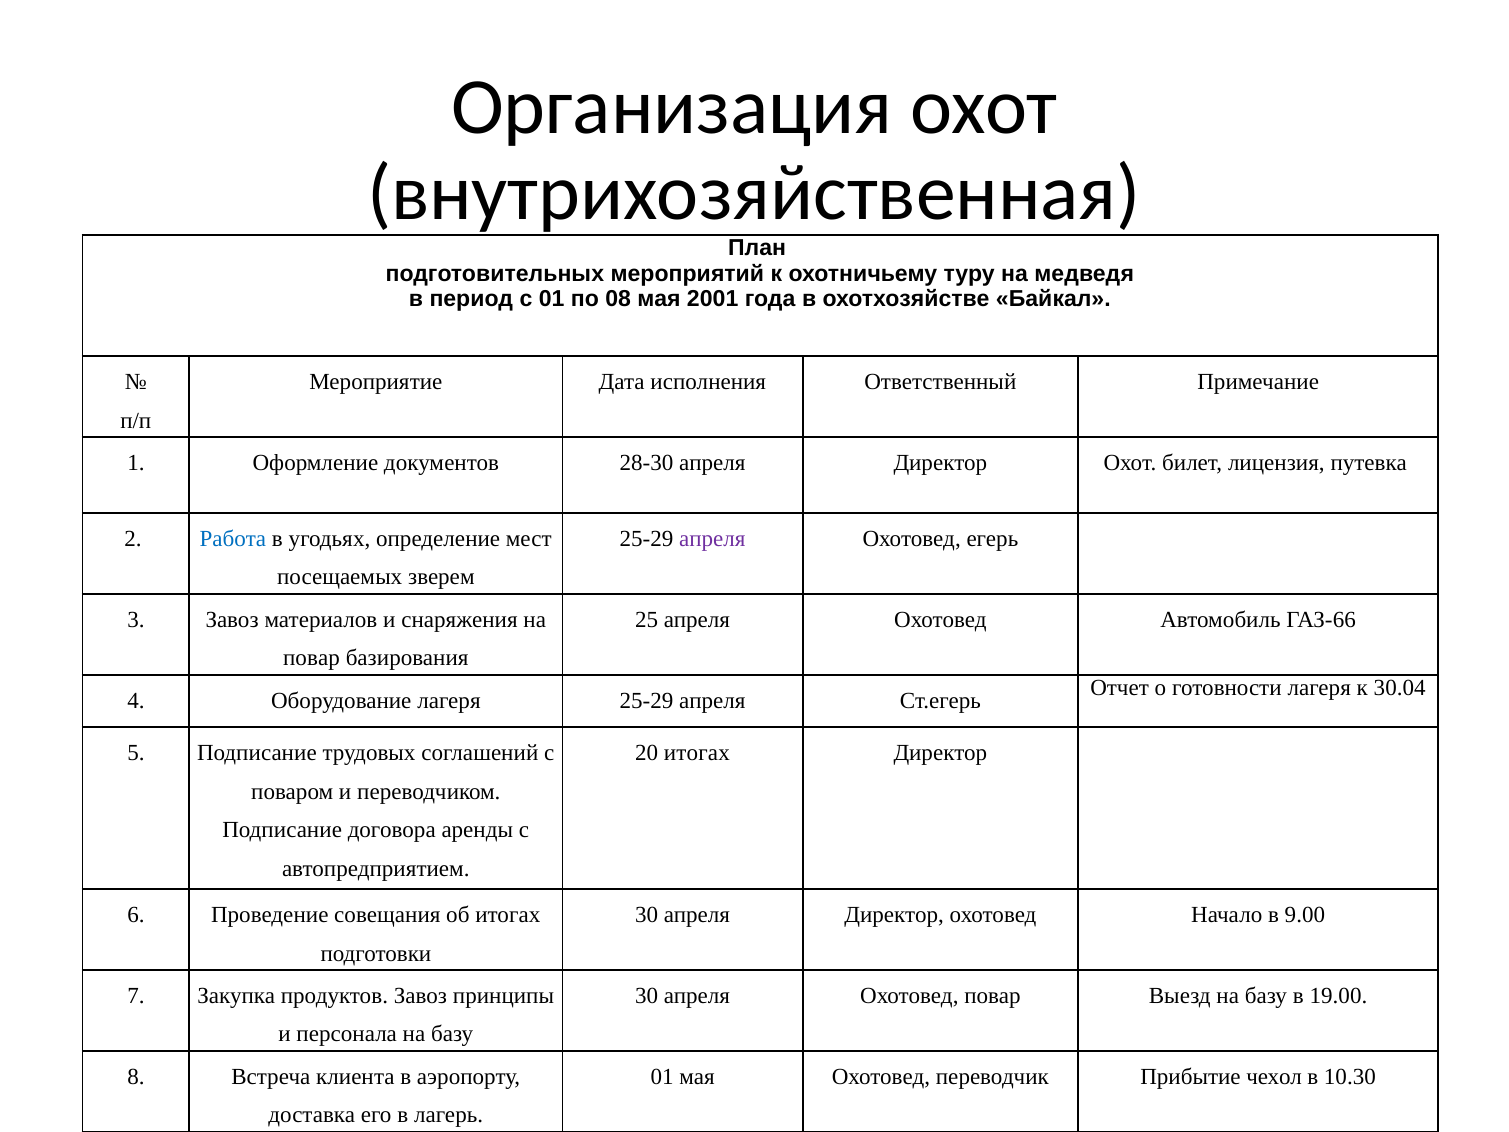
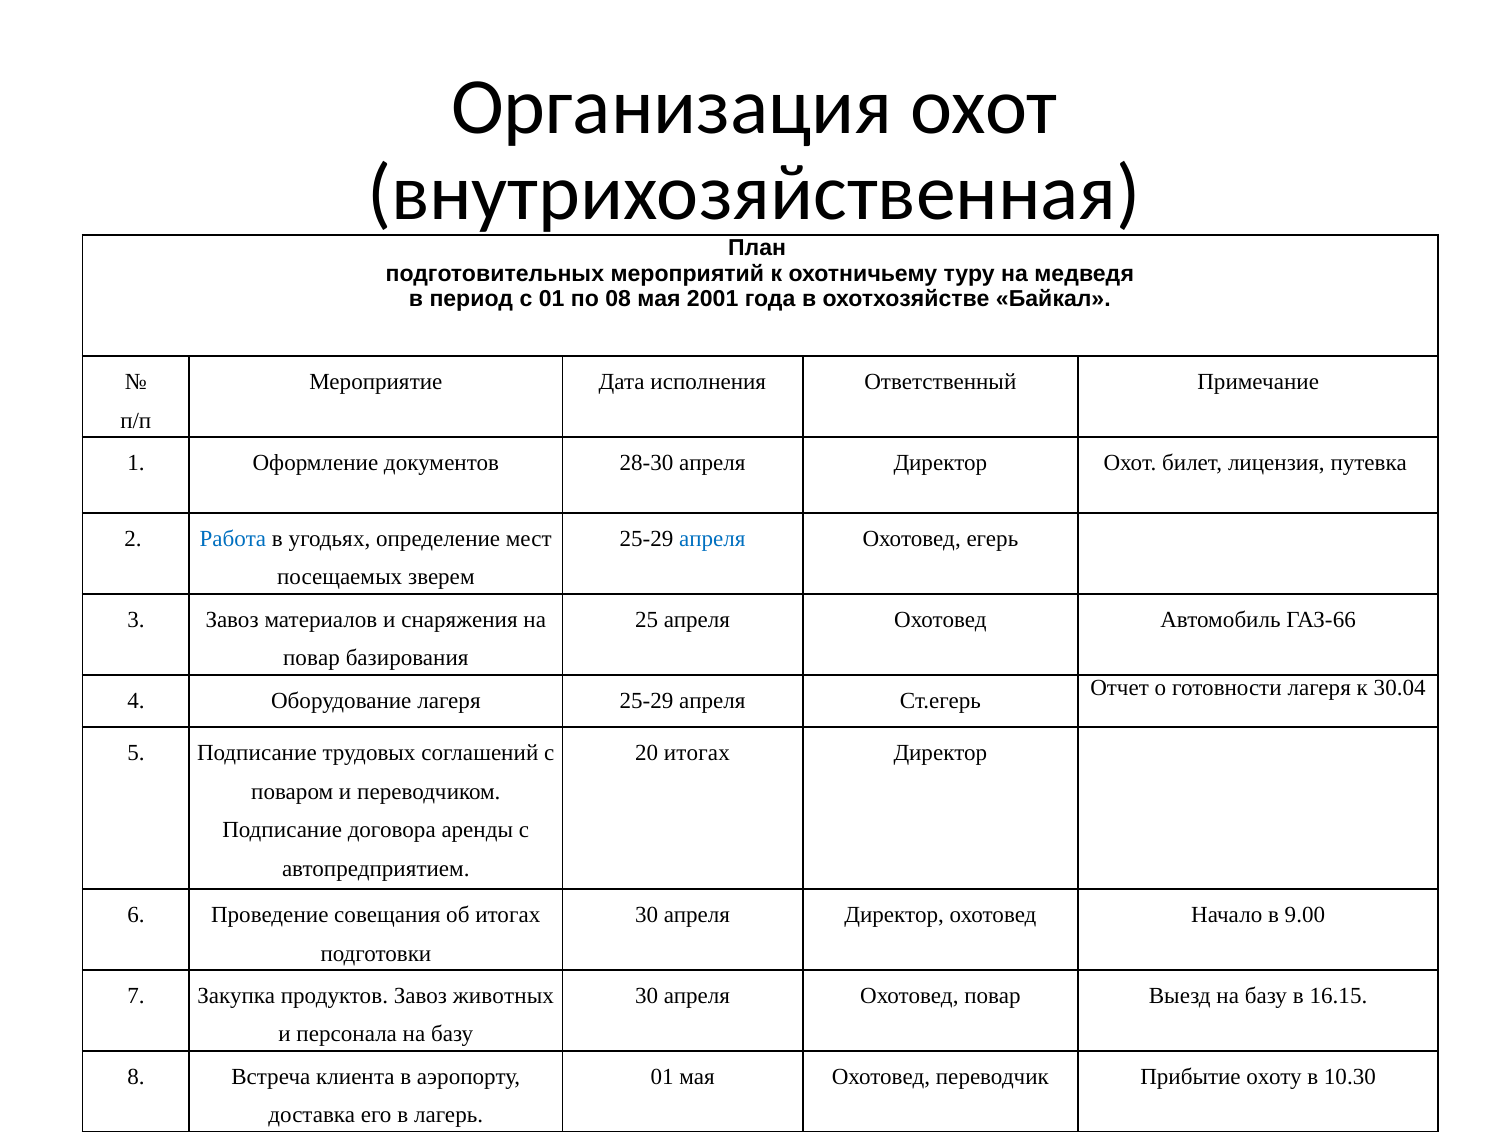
апреля colour: purple -> blue (712, 539)
принципы: принципы -> животных (503, 996)
19.00: 19.00 -> 16.15 (1338, 996)
чехол: чехол -> охоту (1274, 1076)
